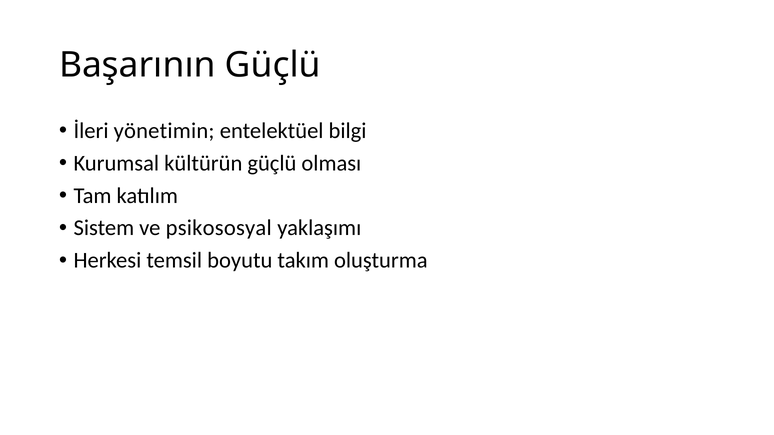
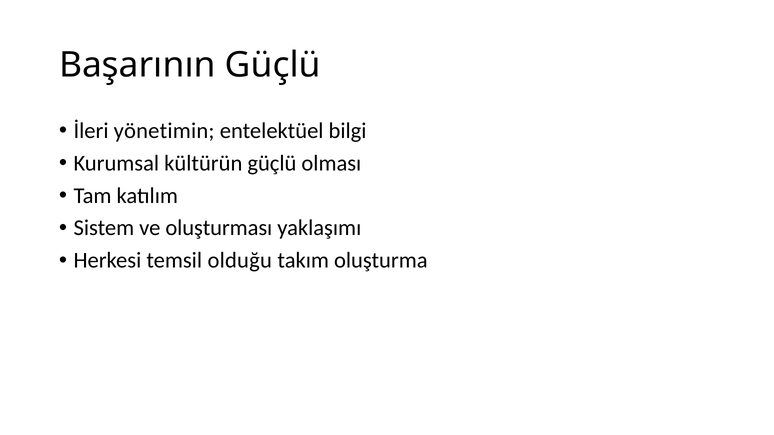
psikososyal: psikososyal -> oluşturması (219, 228)
boyutu: boyutu -> olduğu (240, 261)
